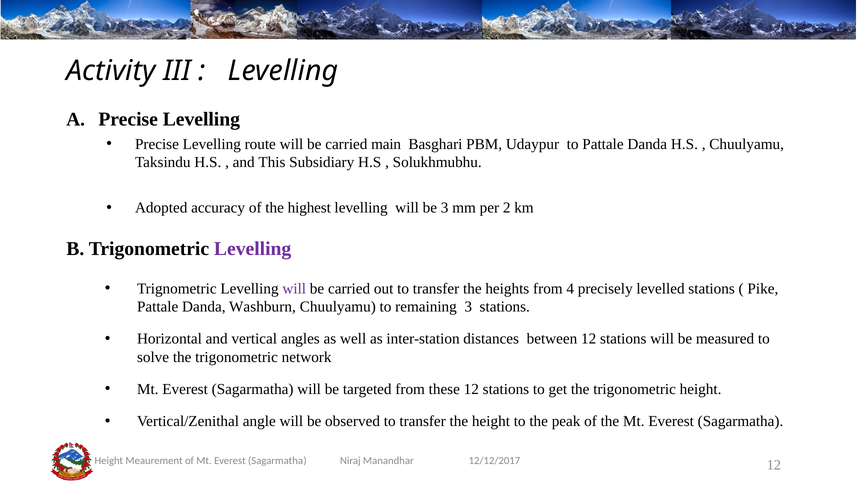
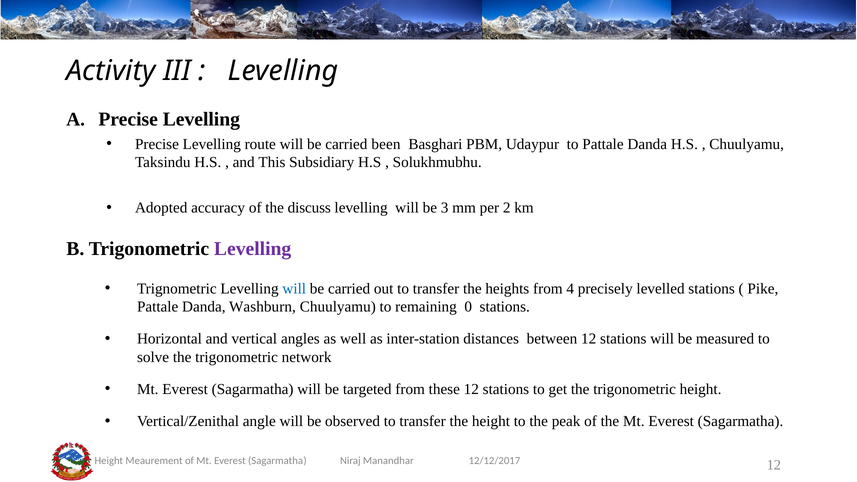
main: main -> been (386, 144)
highest: highest -> discuss (309, 208)
will colour: purple -> blue (294, 289)
remaining 3: 3 -> 0 (468, 307)
